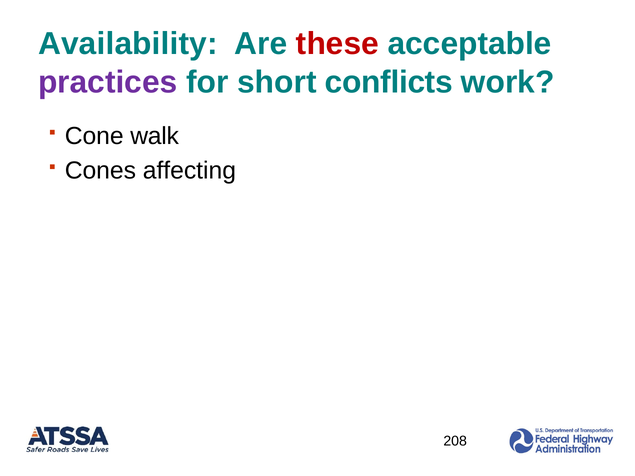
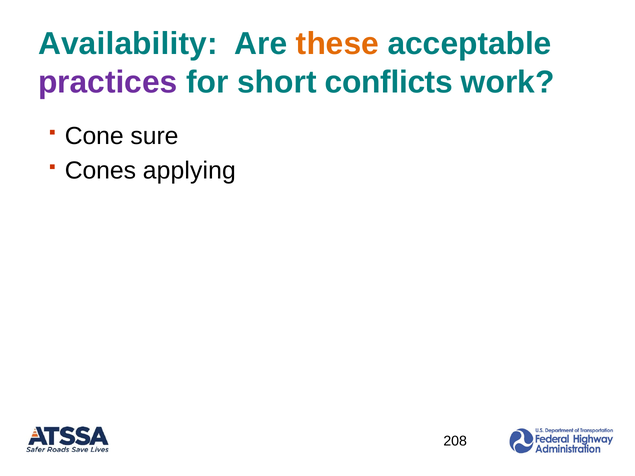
these colour: red -> orange (337, 44)
walk: walk -> sure (154, 136)
affecting: affecting -> applying (189, 171)
